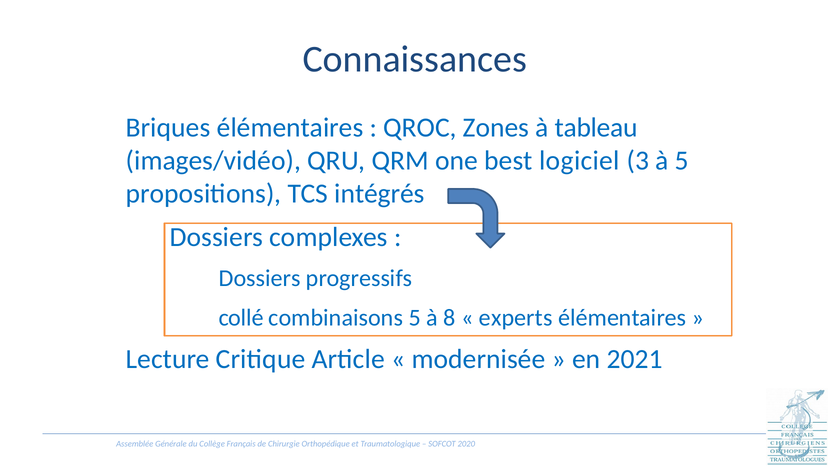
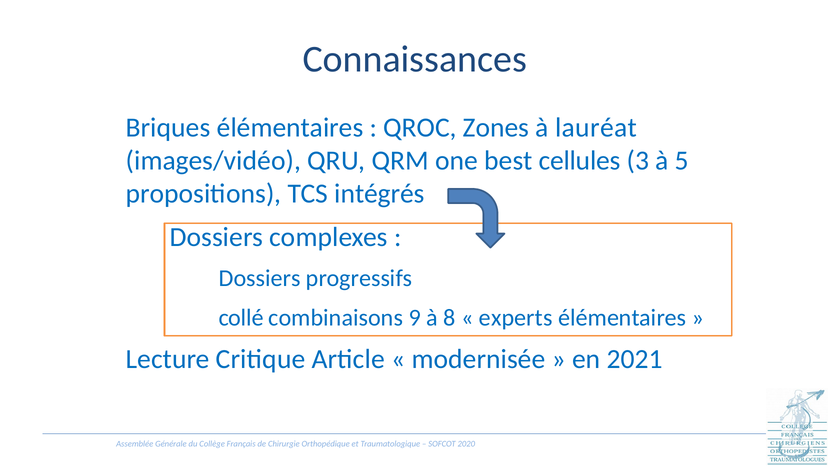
tableau: tableau -> lauréat (596, 127)
logiciel: logiciel -> cellules (580, 160)
combinaisons 5: 5 -> 9 (415, 317)
